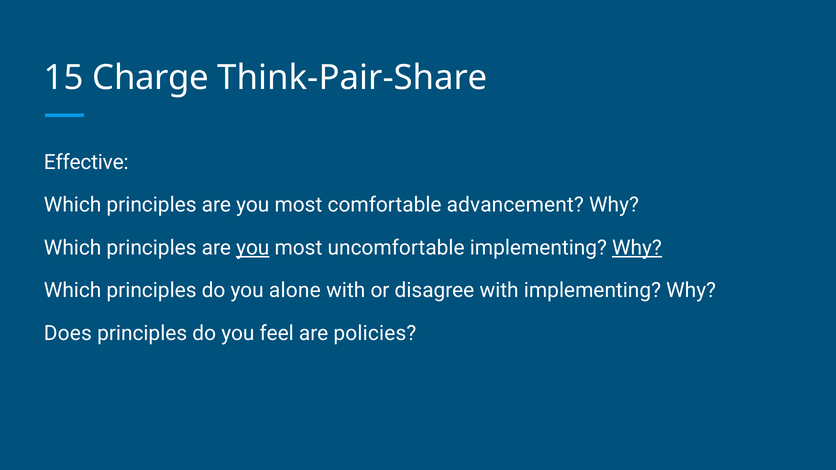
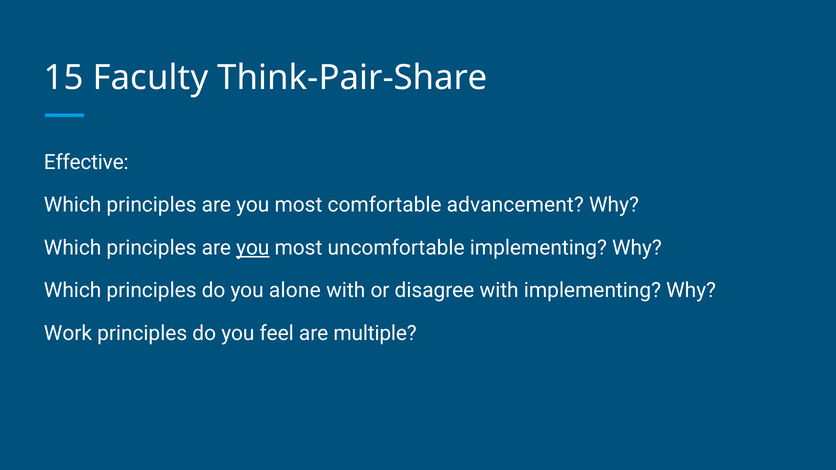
Charge: Charge -> Faculty (151, 78)
Why underline: present -> none (637, 248)
Does: Does -> Work (68, 333)
policies: policies -> multiple (375, 333)
